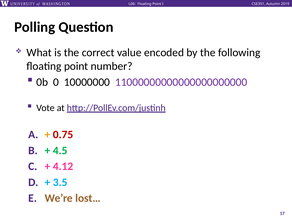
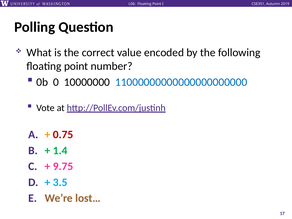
11000000000000000000000 colour: purple -> blue (181, 82)
4.5: 4.5 -> 1.4 (60, 150)
4.12: 4.12 -> 9.75 (63, 166)
